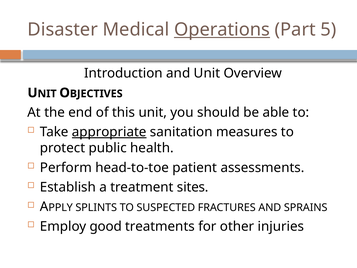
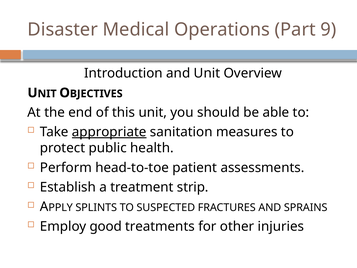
Operations underline: present -> none (222, 30)
5: 5 -> 9 (328, 30)
sites: sites -> strip (193, 187)
